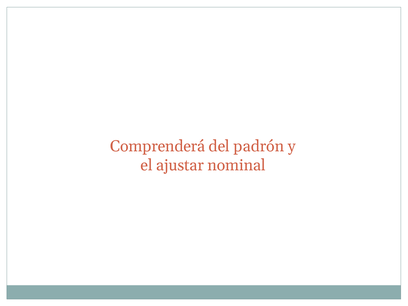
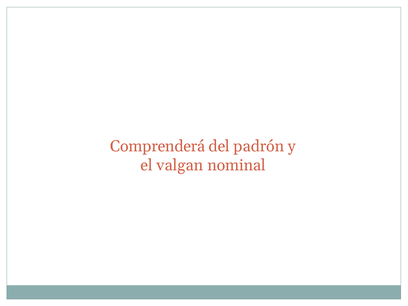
ajustar: ajustar -> valgan (180, 165)
